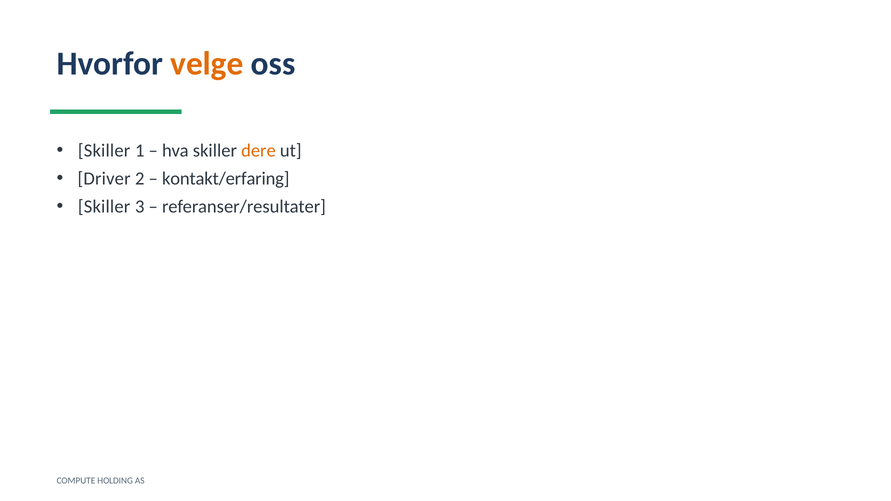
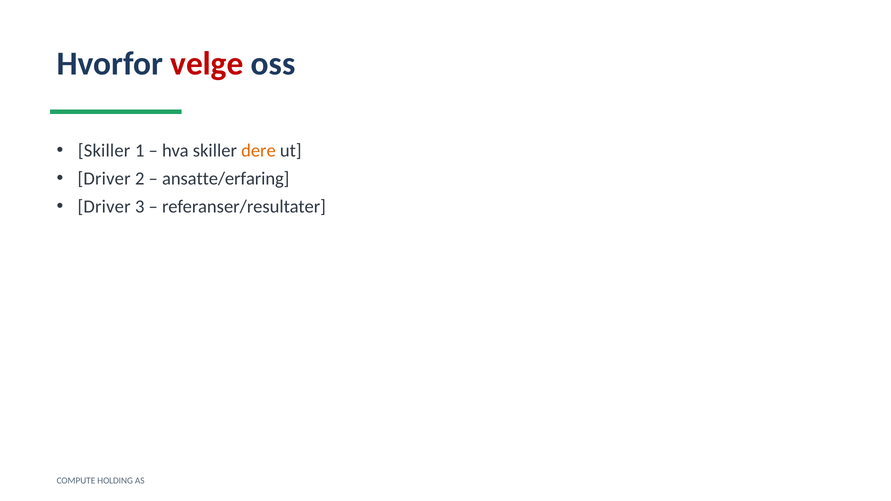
velge colour: orange -> red (207, 64)
kontakt/erfaring: kontakt/erfaring -> ansatte/erfaring (226, 179)
Skiller: Skiller -> Driver (104, 207)
